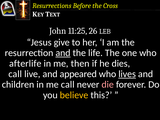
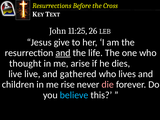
afterlife: afterlife -> thought (25, 63)
then: then -> arise (80, 63)
call: call -> live (15, 74)
appeared: appeared -> gathered (78, 74)
lives underline: present -> none (127, 74)
me call: call -> rise (68, 85)
believe colour: yellow -> light blue (74, 95)
